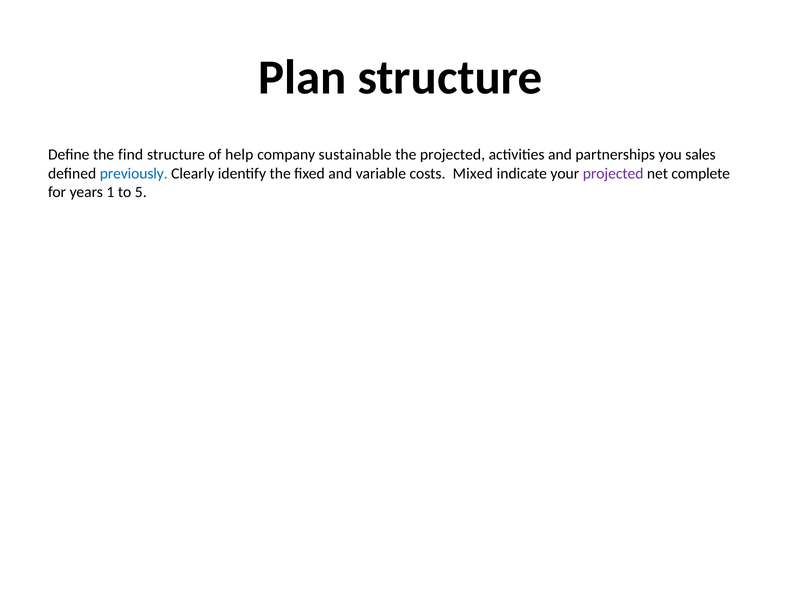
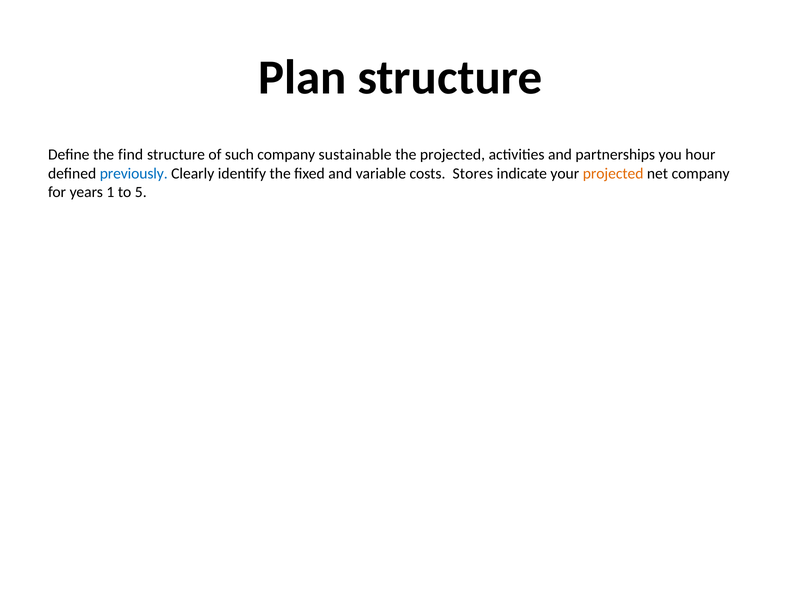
help: help -> such (239, 155)
sales: sales -> hour (700, 155)
Mixed: Mixed -> Stores (473, 173)
projected colour: purple -> orange (613, 173)
net complete: complete -> company (701, 173)
